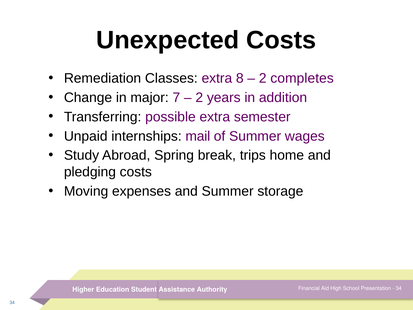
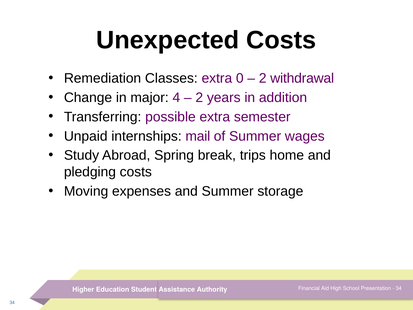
8: 8 -> 0 (240, 78)
completes: completes -> withdrawal (302, 78)
7: 7 -> 4 (176, 98)
